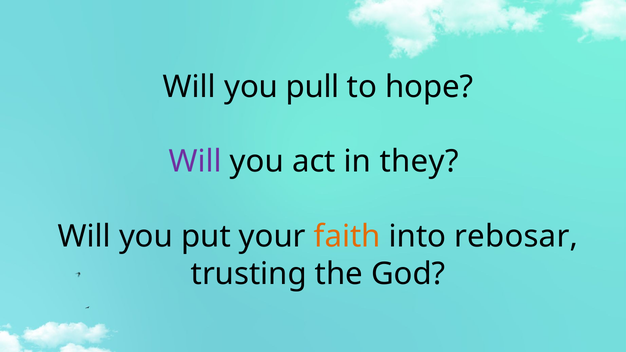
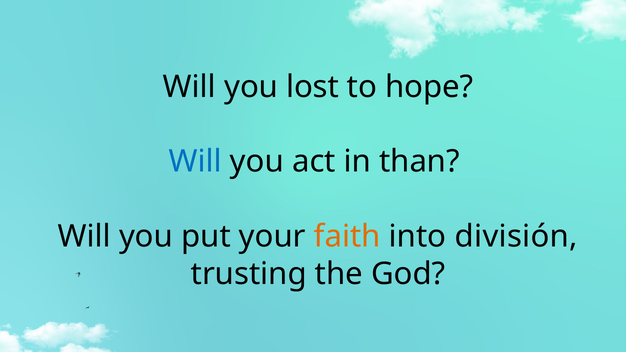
pull: pull -> lost (313, 87)
Will colour: purple -> blue (195, 162)
they: they -> than (419, 162)
rebosar: rebosar -> división (516, 237)
